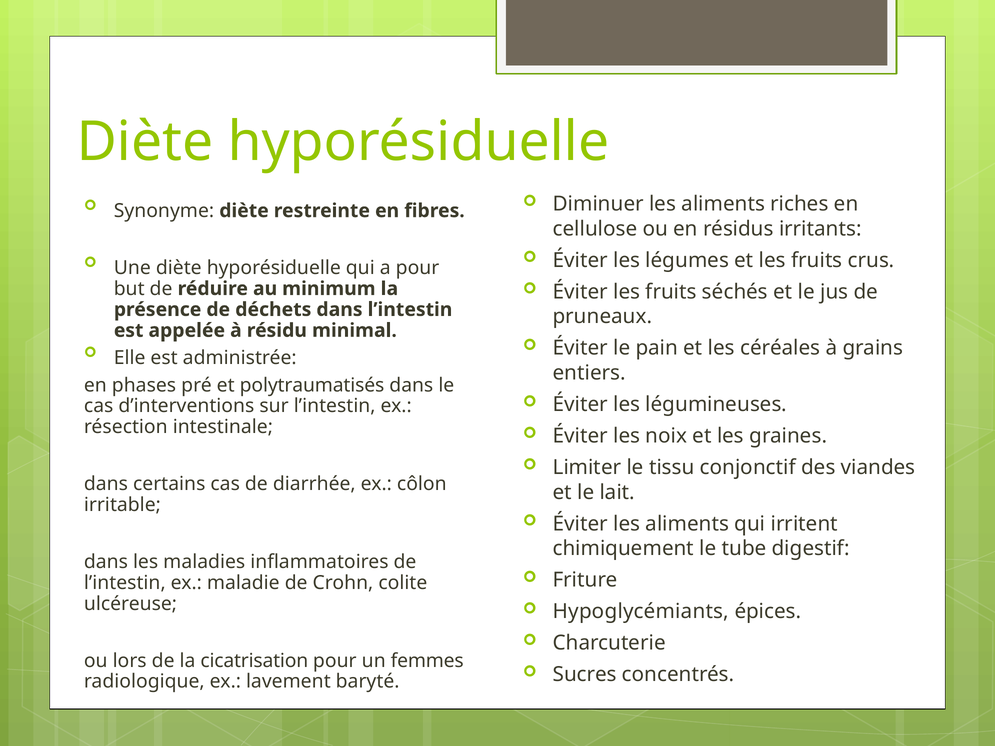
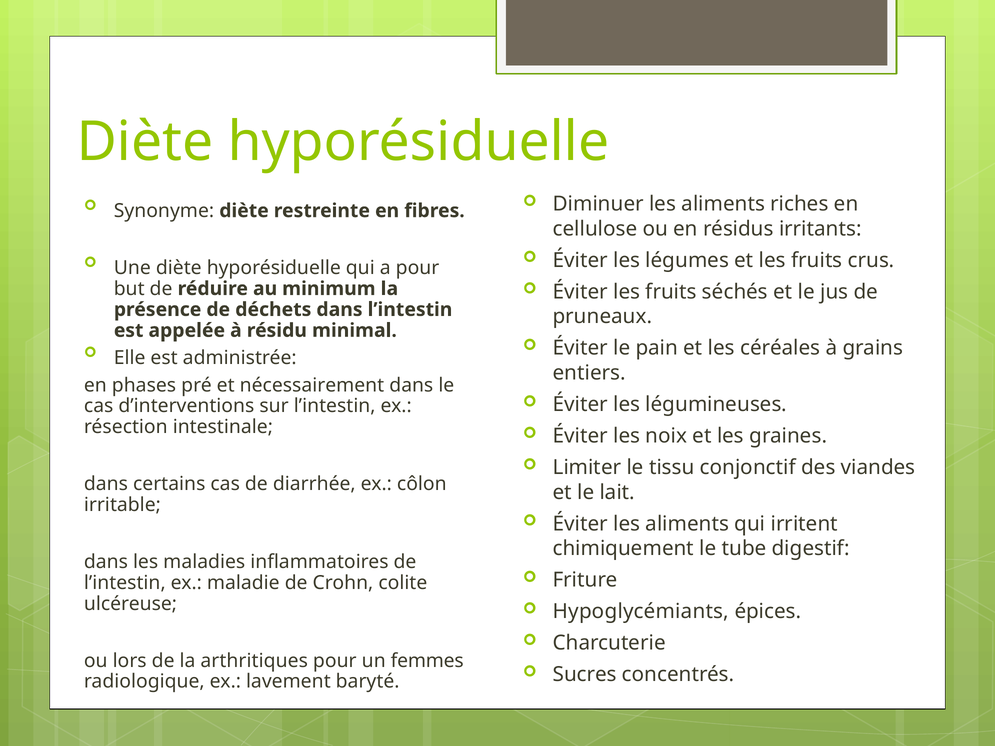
polytraumatisés: polytraumatisés -> nécessairement (312, 385)
cicatrisation: cicatrisation -> arthritiques (254, 661)
